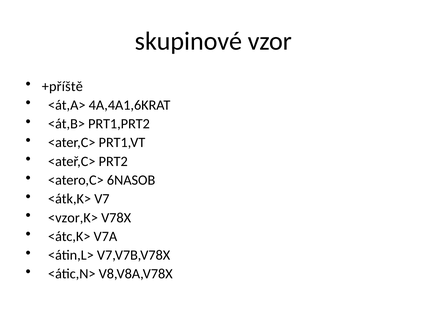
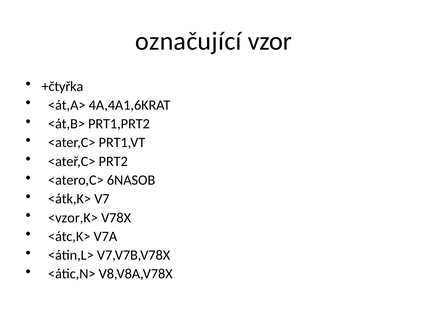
skupinové: skupinové -> označující (188, 41)
+příště: +příště -> +čtyřka (62, 86)
